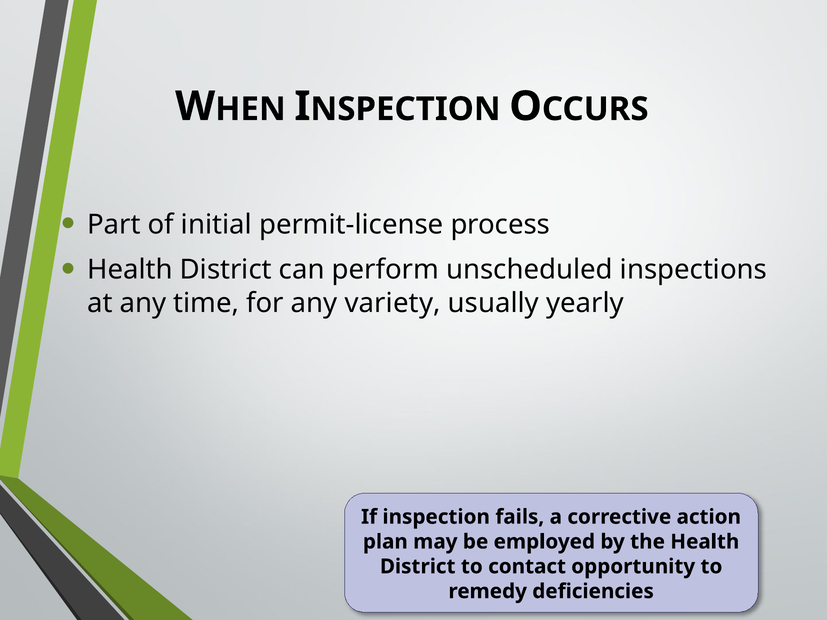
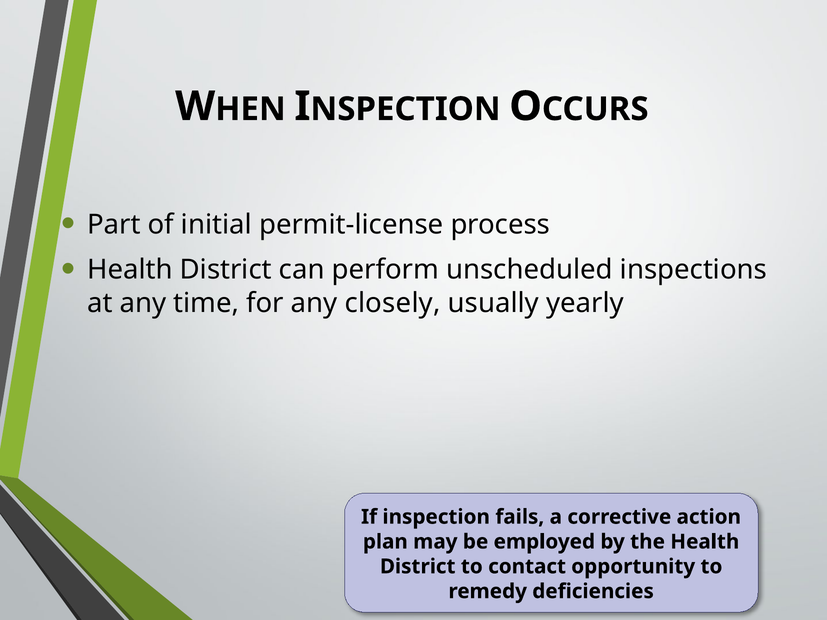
variety: variety -> closely (393, 303)
